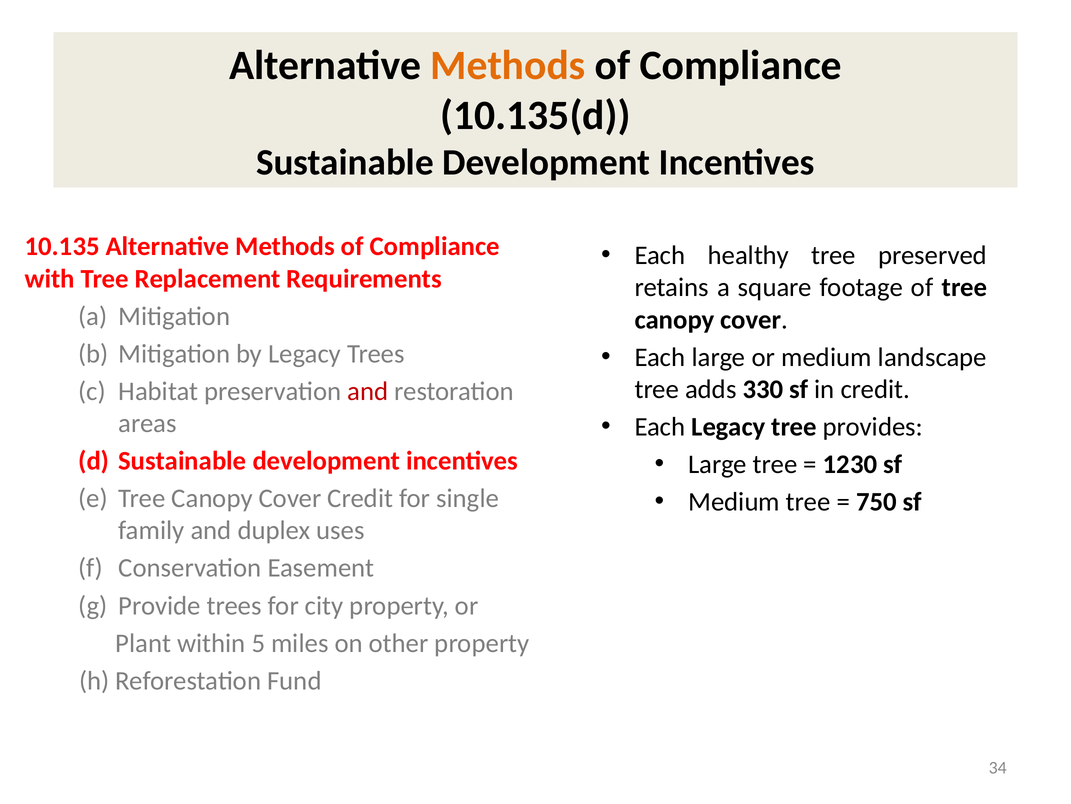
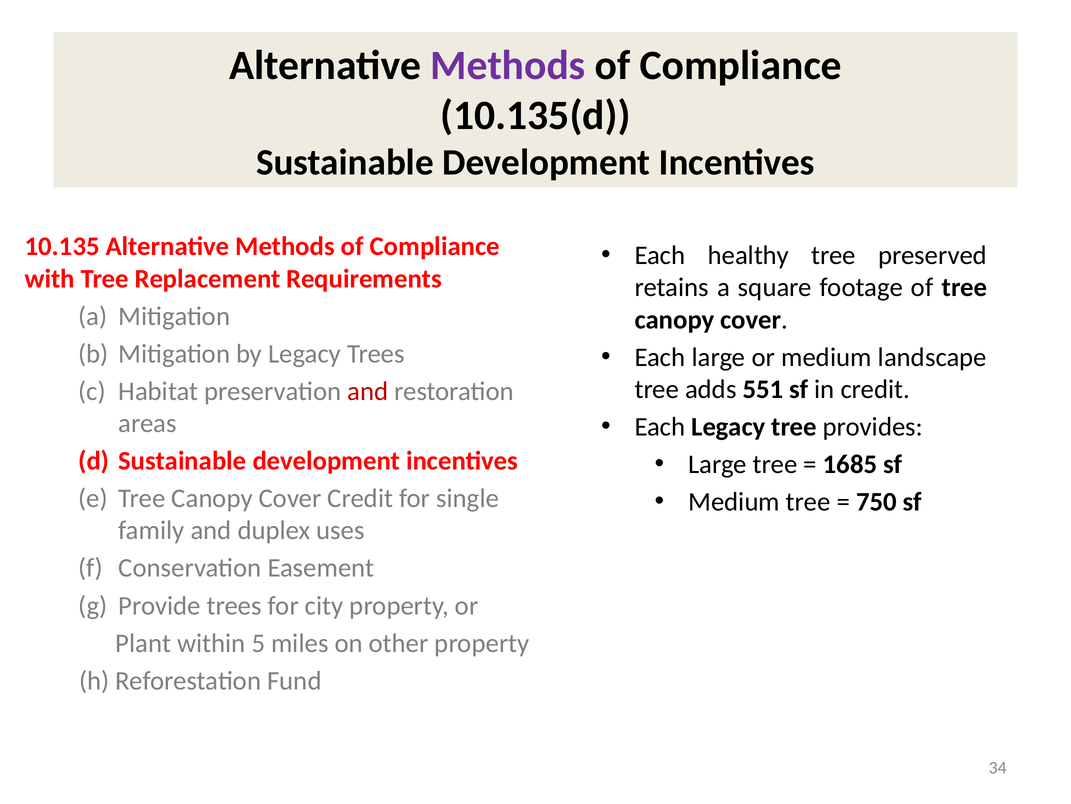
Methods colour: orange -> purple (508, 65)
330: 330 -> 551 (763, 389)
1230: 1230 -> 1685 (850, 464)
